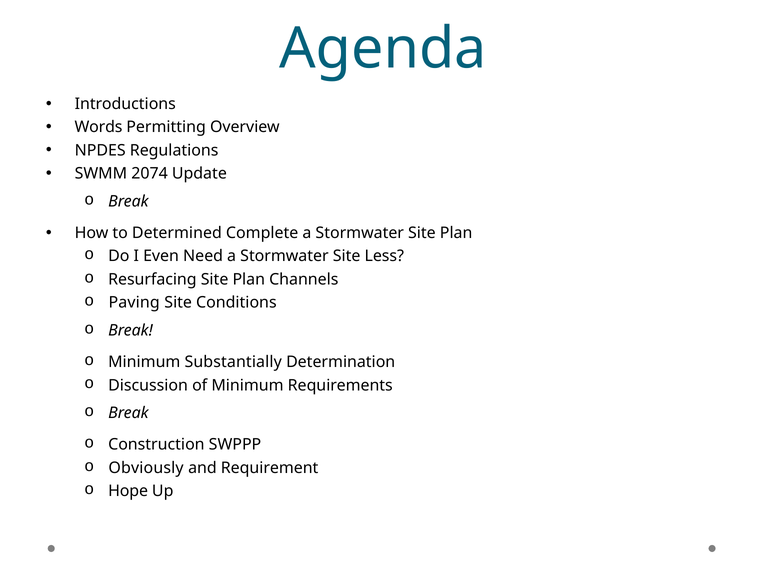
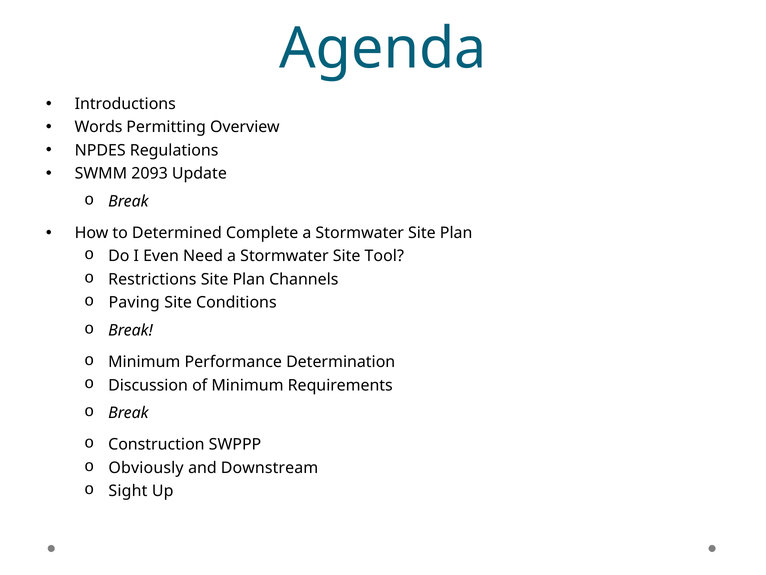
2074: 2074 -> 2093 (150, 173)
Less: Less -> Tool (384, 256)
Resurfacing: Resurfacing -> Restrictions (152, 279)
Substantially: Substantially -> Performance (233, 362)
Requirement: Requirement -> Downstream (270, 467)
Hope: Hope -> Sight (128, 491)
